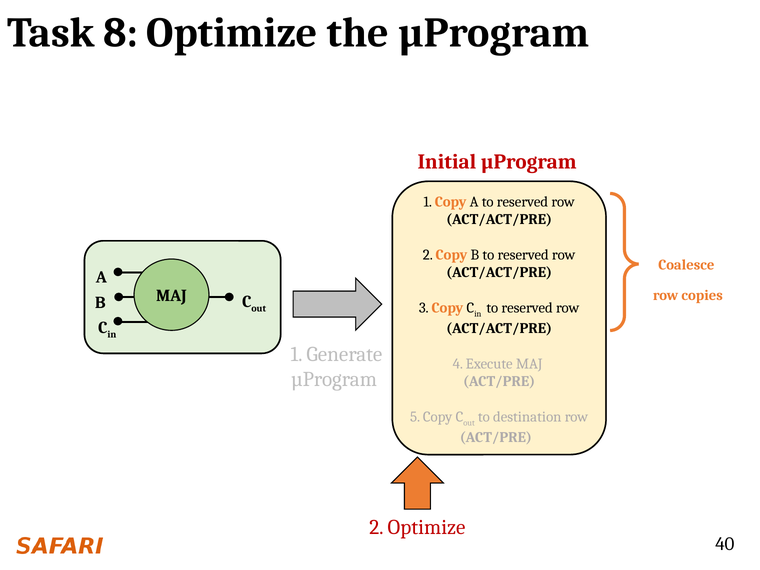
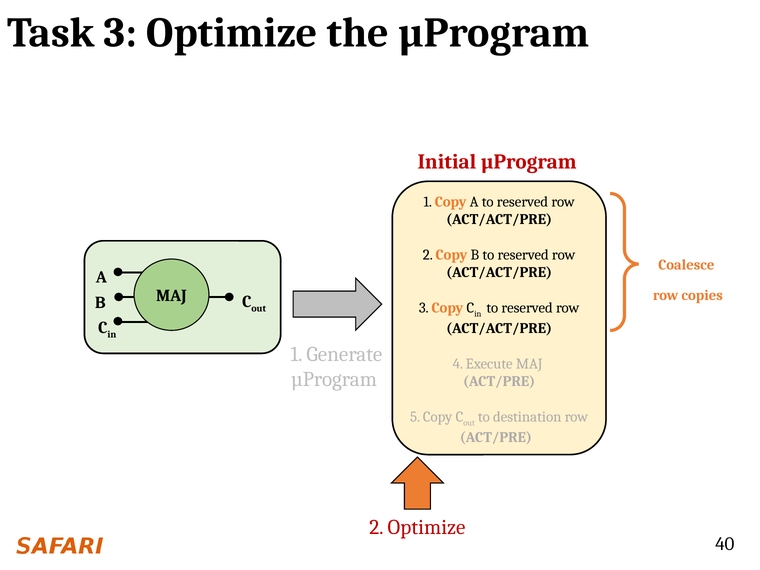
Task 8: 8 -> 3 (120, 33)
